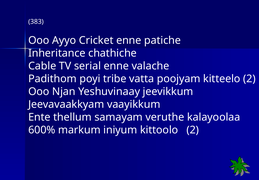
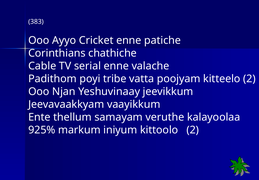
Inheritance: Inheritance -> Corinthians (57, 53)
600%: 600% -> 925% (42, 129)
